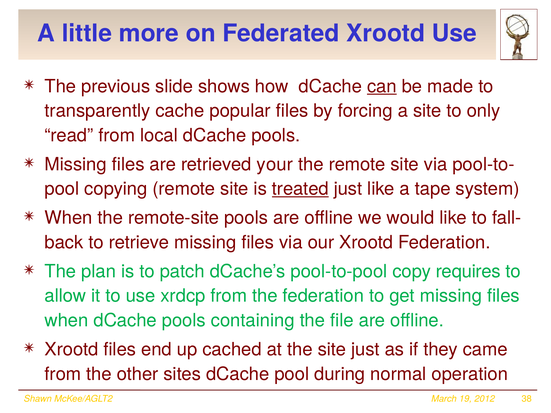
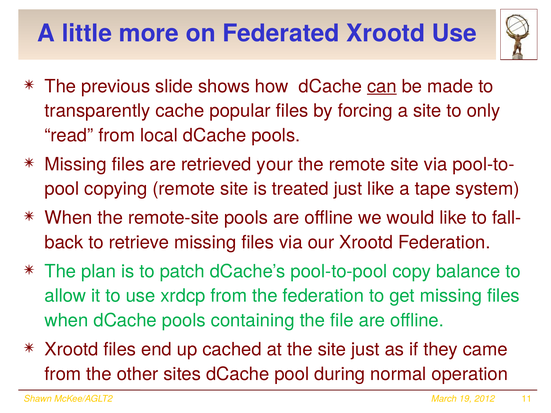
treated underline: present -> none (300, 189)
requires: requires -> balance (468, 272)
38: 38 -> 11 (527, 399)
